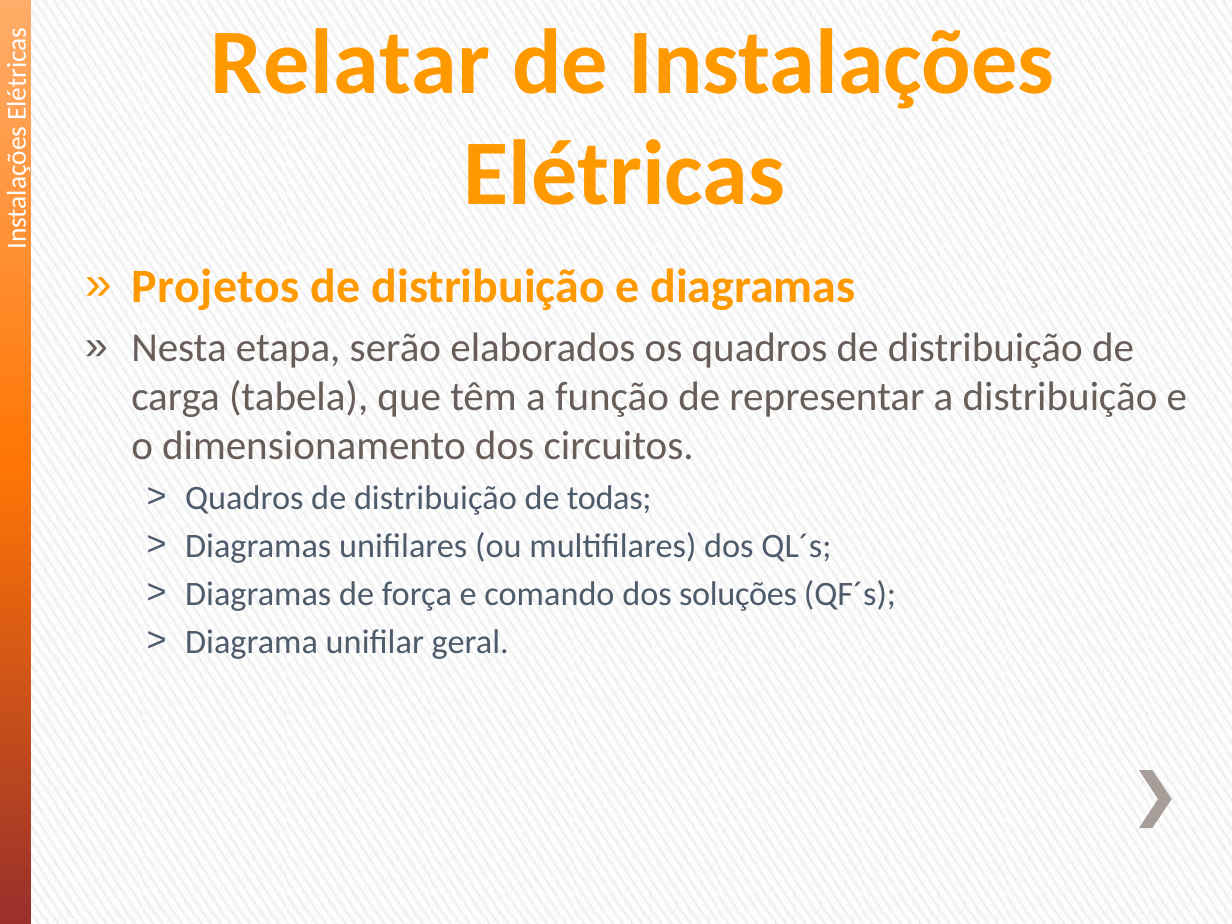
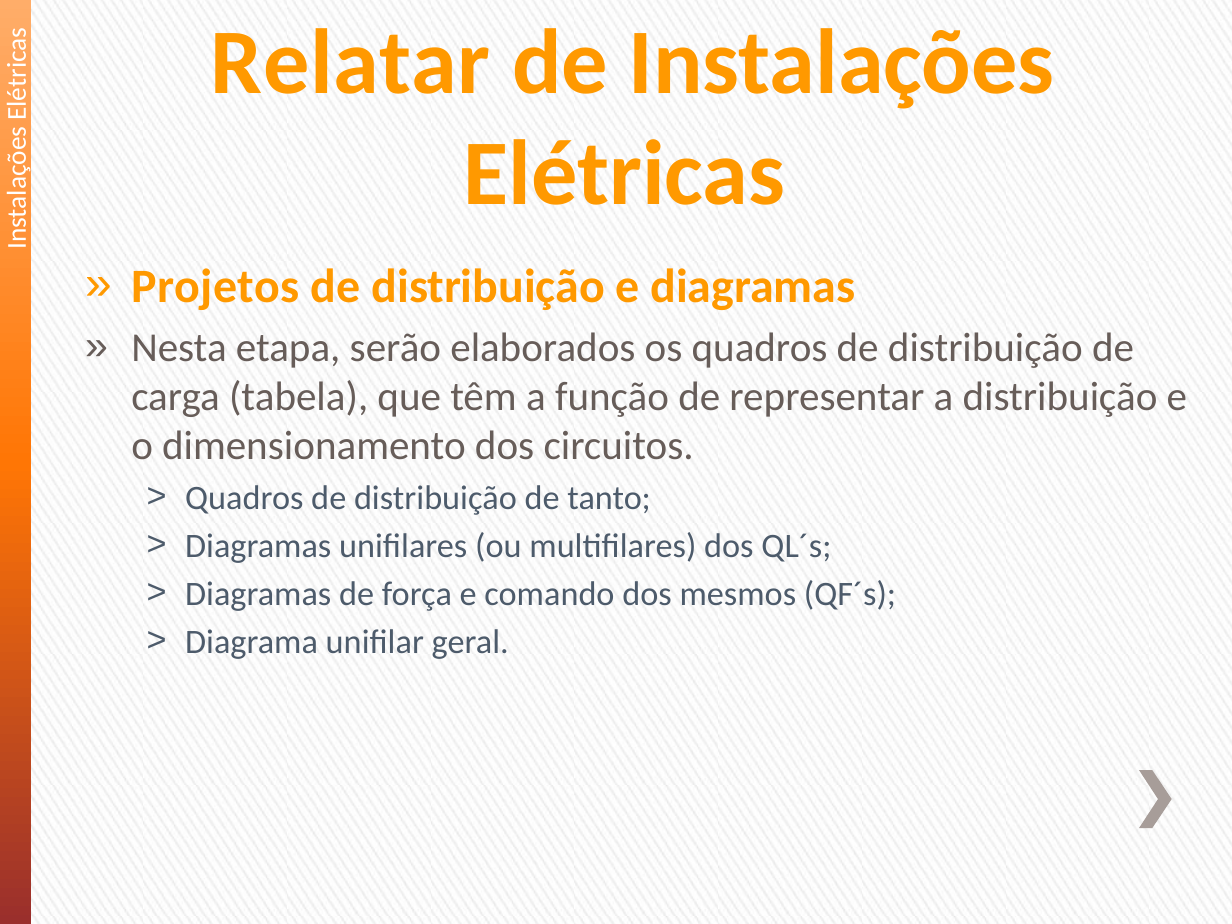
todas: todas -> tanto (609, 498)
soluções: soluções -> mesmos (738, 594)
